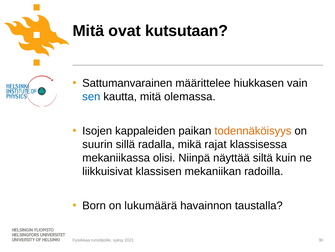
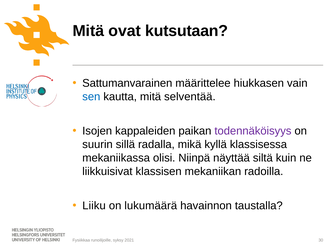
olemassa: olemassa -> selventää (190, 96)
todennäköisyys colour: orange -> purple (253, 131)
rajat: rajat -> kyllä (216, 144)
Born: Born -> Liiku (94, 205)
